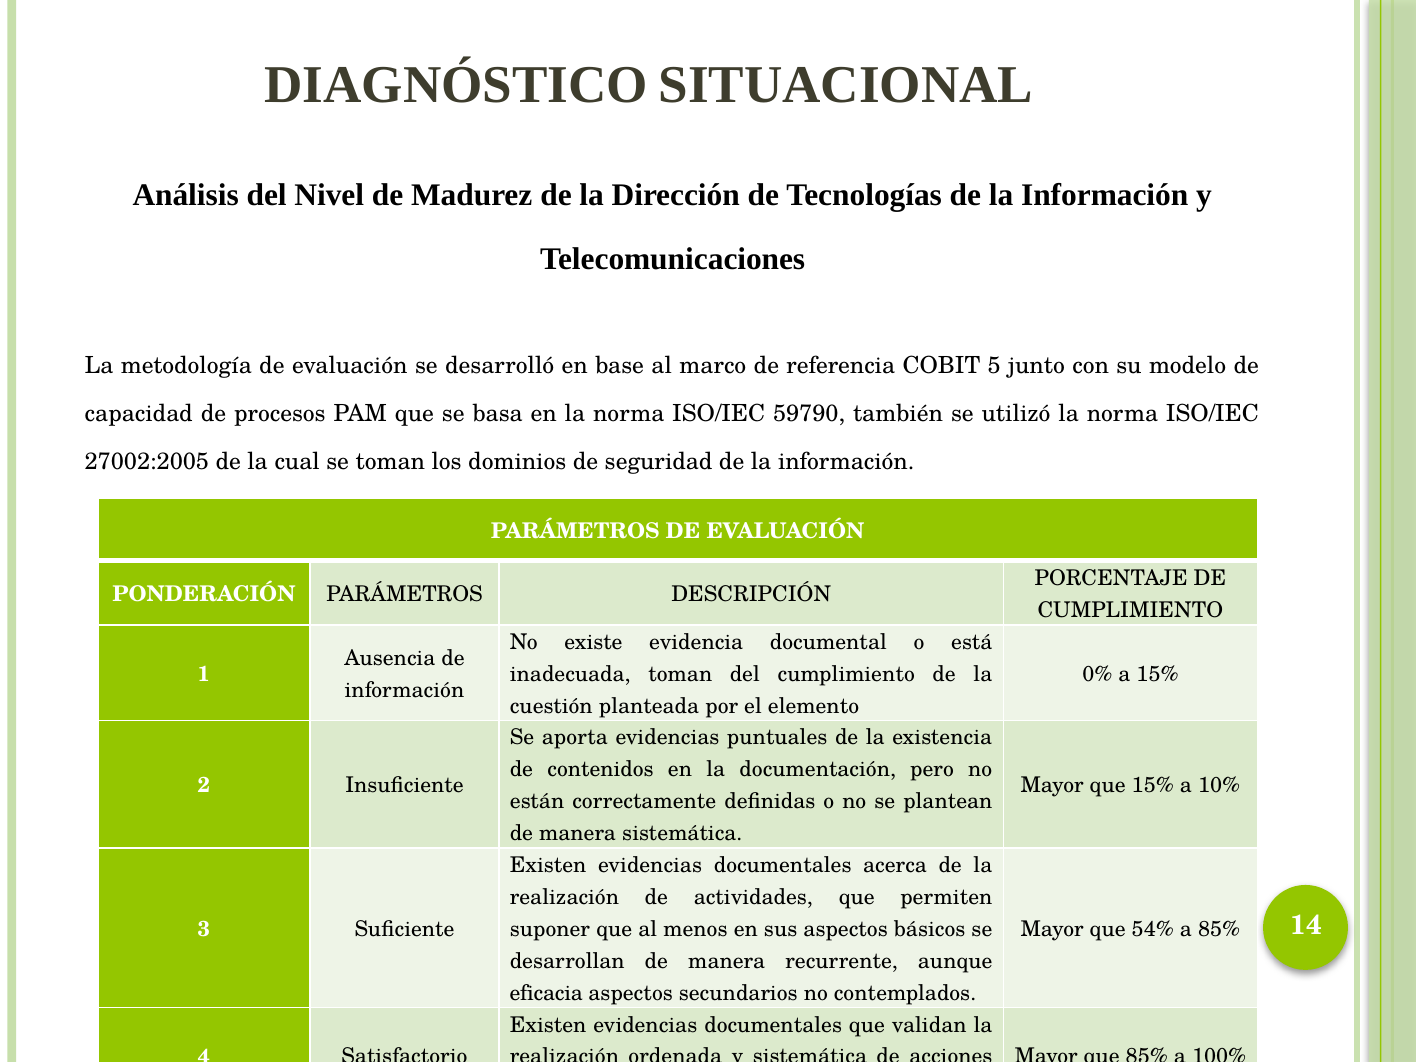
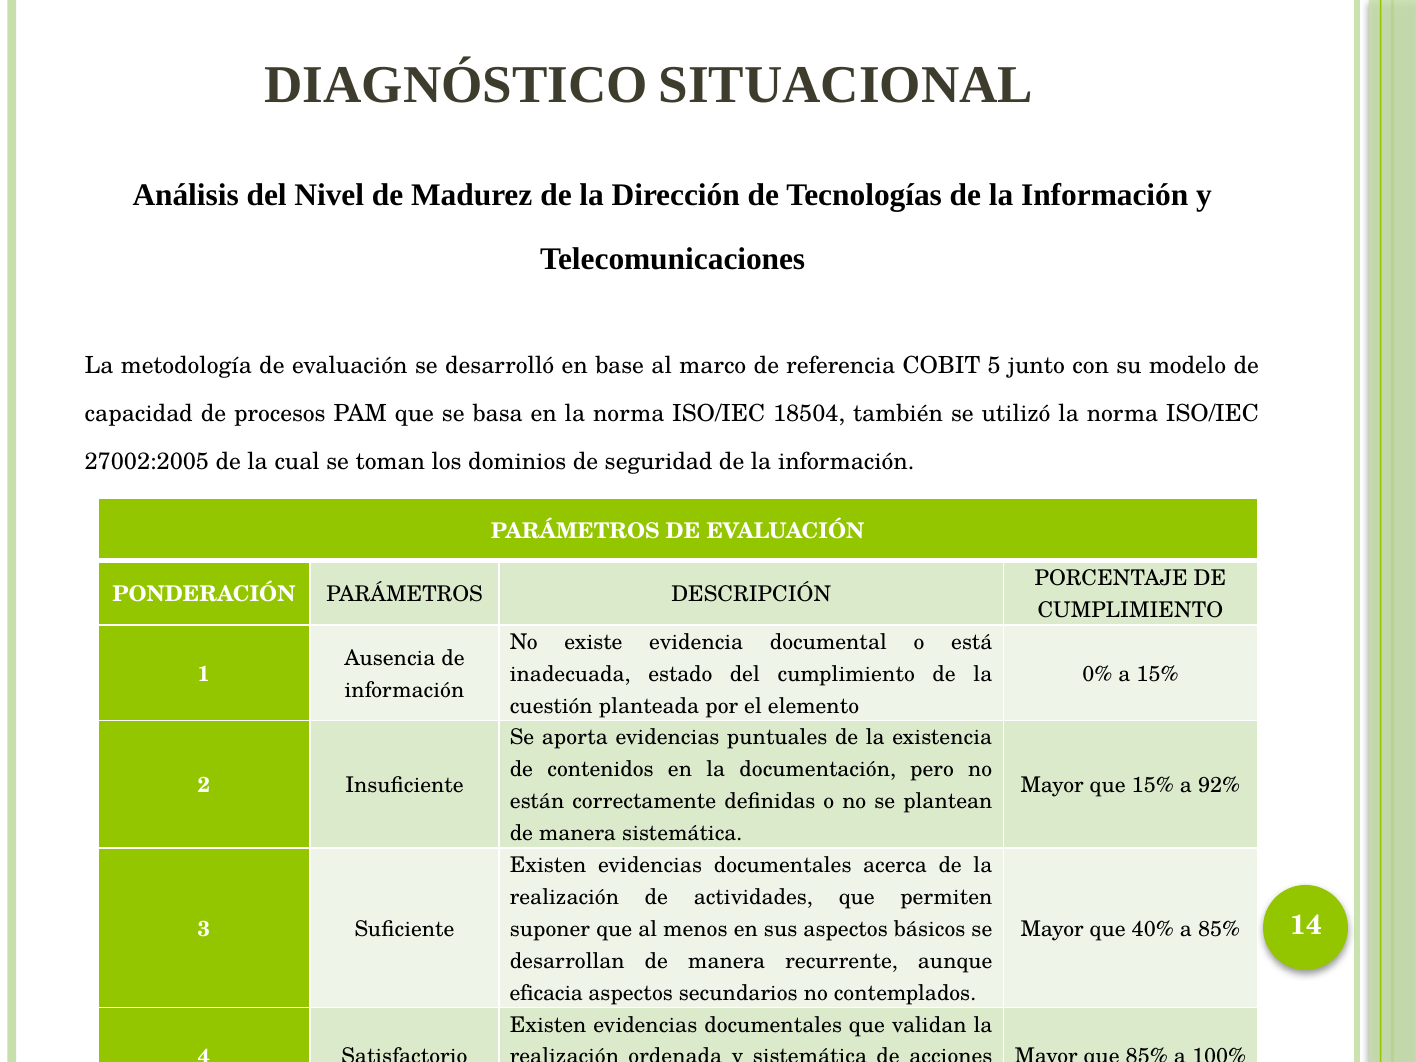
59790: 59790 -> 18504 (809, 414)
inadecuada toman: toman -> estado (680, 674)
10%: 10% -> 92% (1219, 786)
54%: 54% -> 40% (1153, 929)
